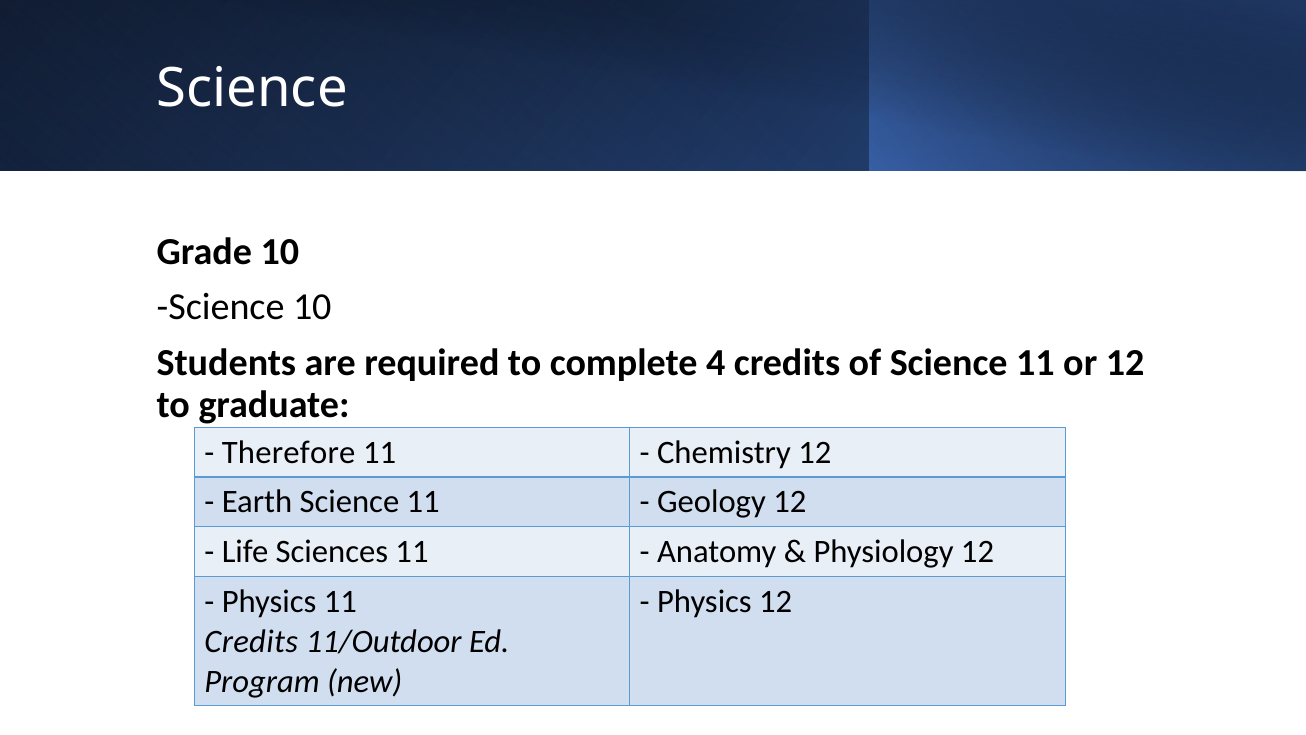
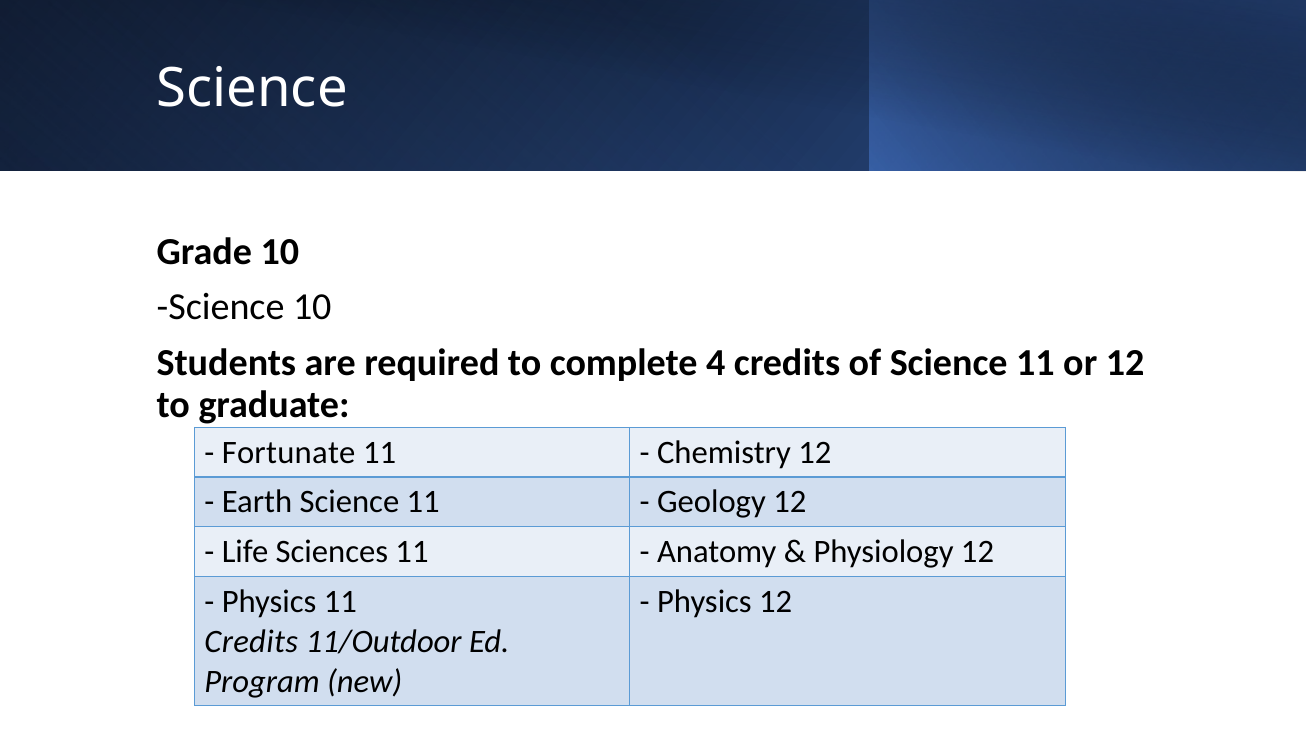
Therefore: Therefore -> Fortunate (289, 452)
